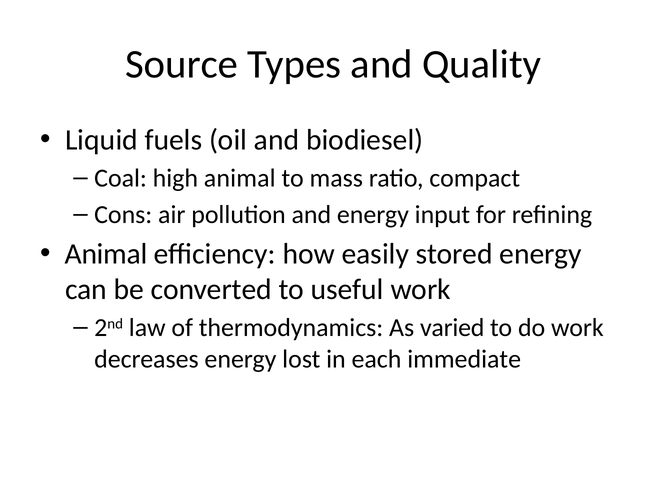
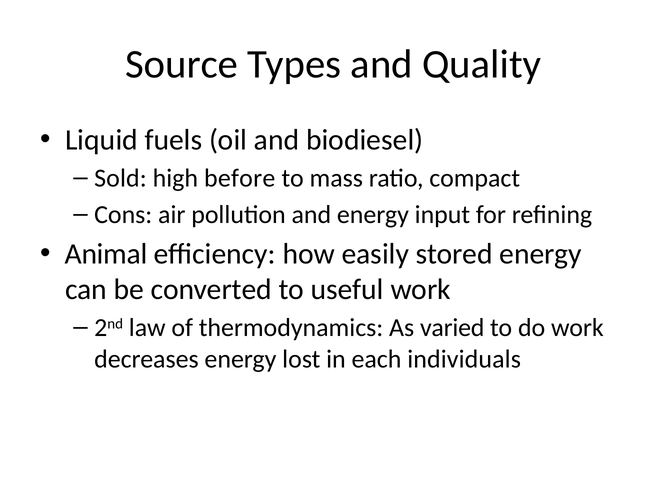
Coal: Coal -> Sold (120, 178)
high animal: animal -> before (240, 178)
immediate: immediate -> individuals (464, 359)
